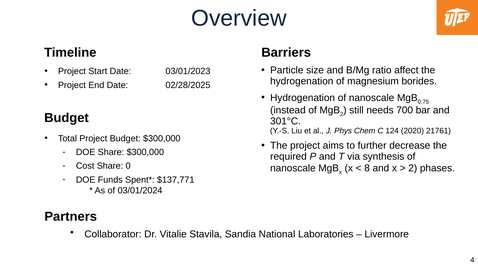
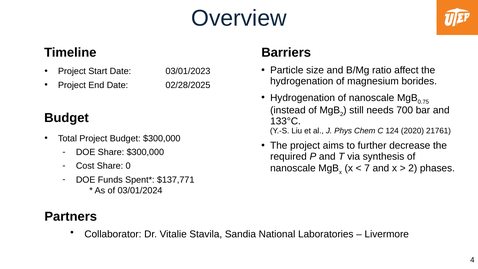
301°C: 301°C -> 133°C (286, 121)
8: 8 -> 7 (367, 168)
